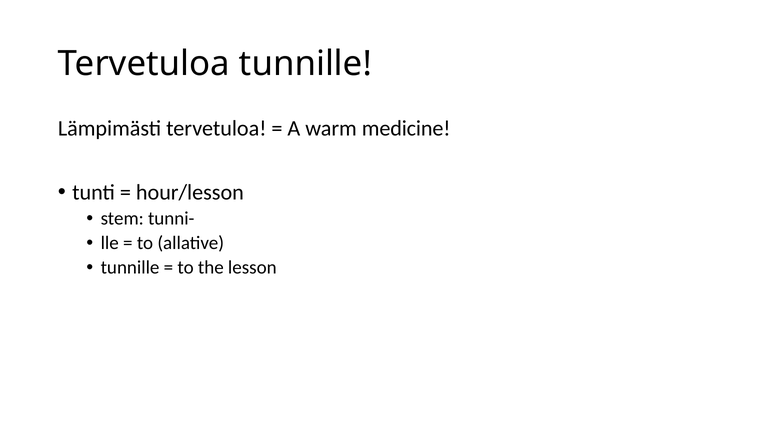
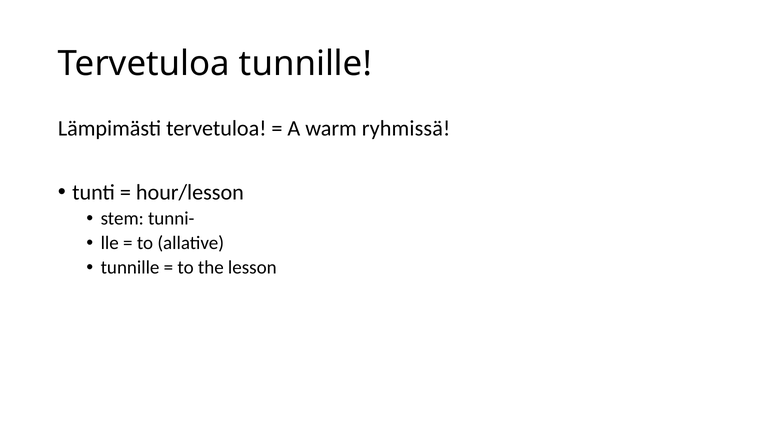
medicine: medicine -> ryhmissä (406, 128)
